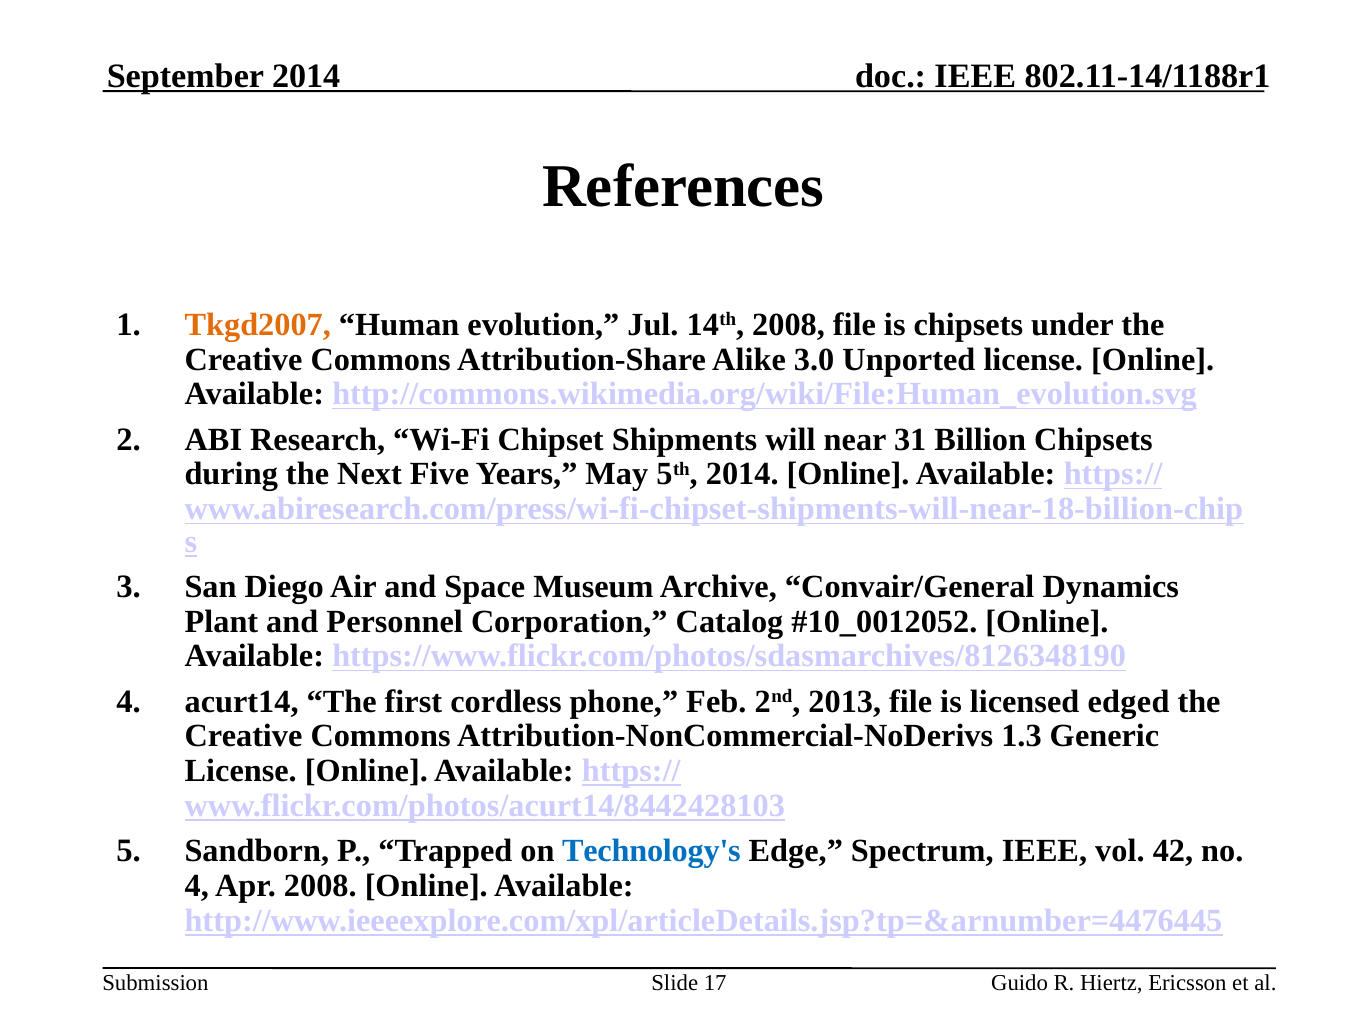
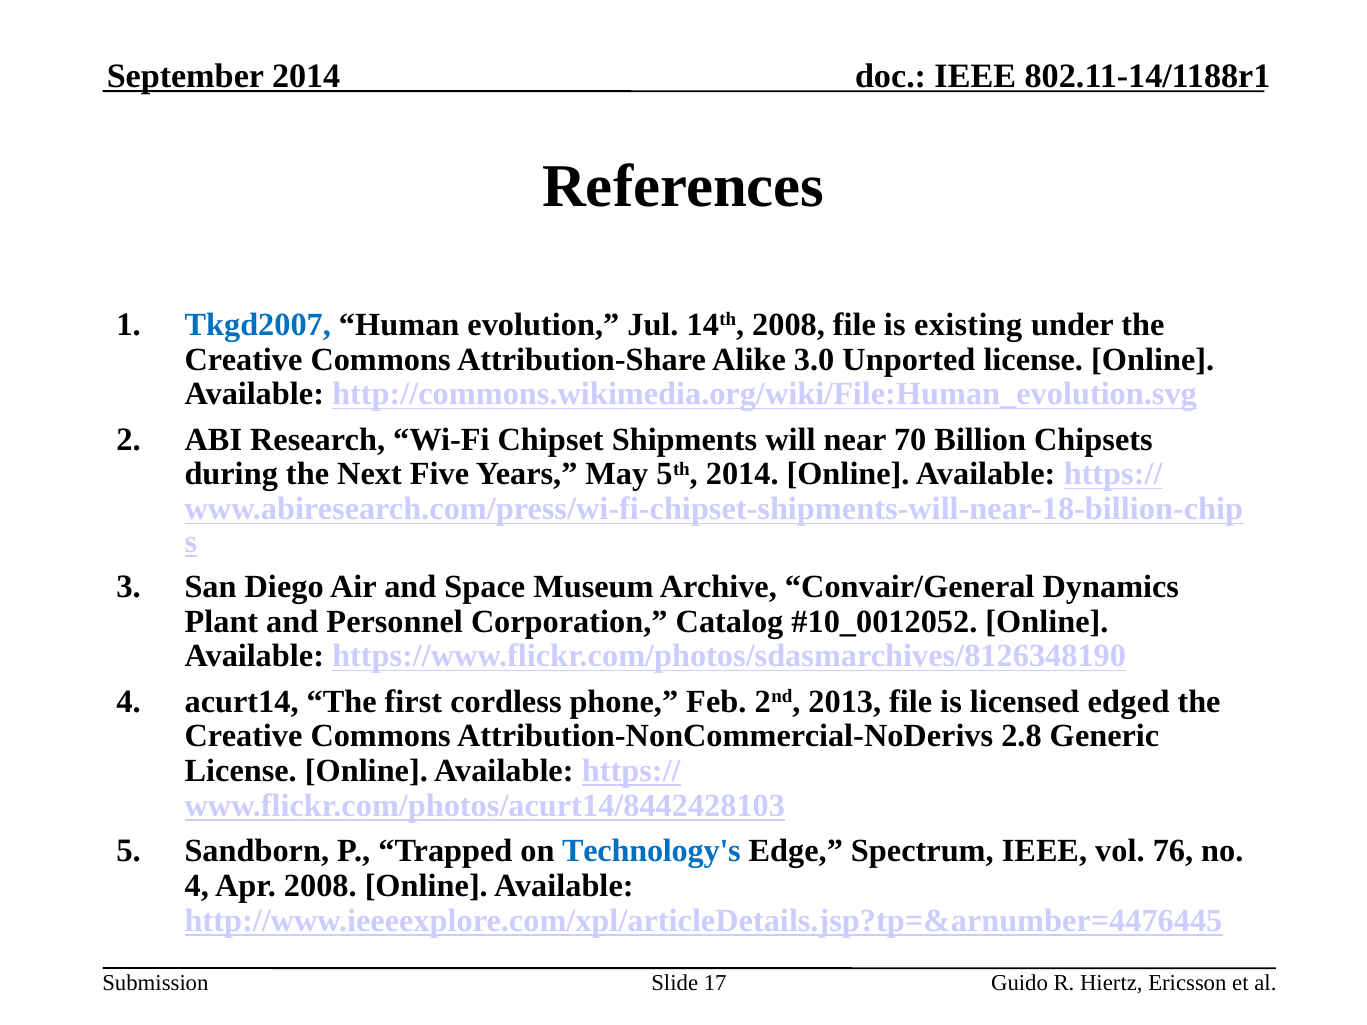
Tkgd2007 colour: orange -> blue (258, 325)
is chipsets: chipsets -> existing (968, 325)
31: 31 -> 70 (910, 440)
1.3: 1.3 -> 2.8 (1021, 736)
42: 42 -> 76 (1173, 851)
